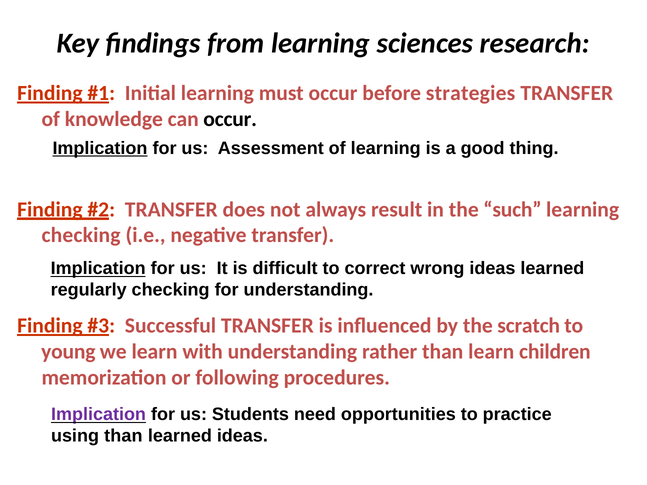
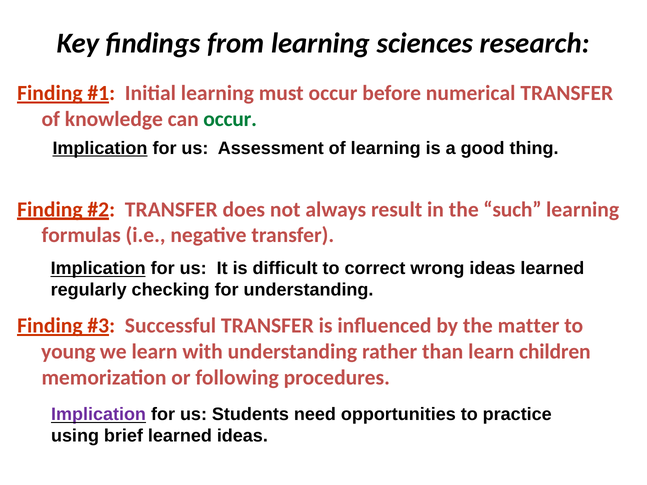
strategies: strategies -> numerical (471, 93)
occur colour: black -> green (230, 119)
checking: checking -> formulas (81, 235)
scratch: scratch -> matter (529, 326)
using than: than -> brief (123, 436)
